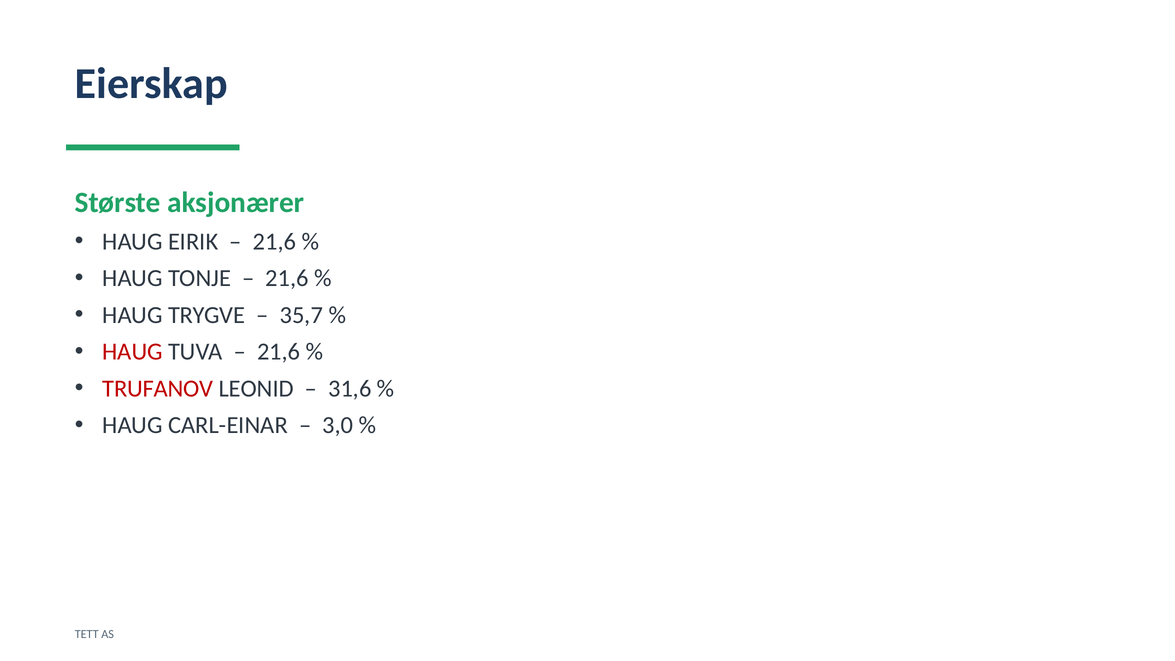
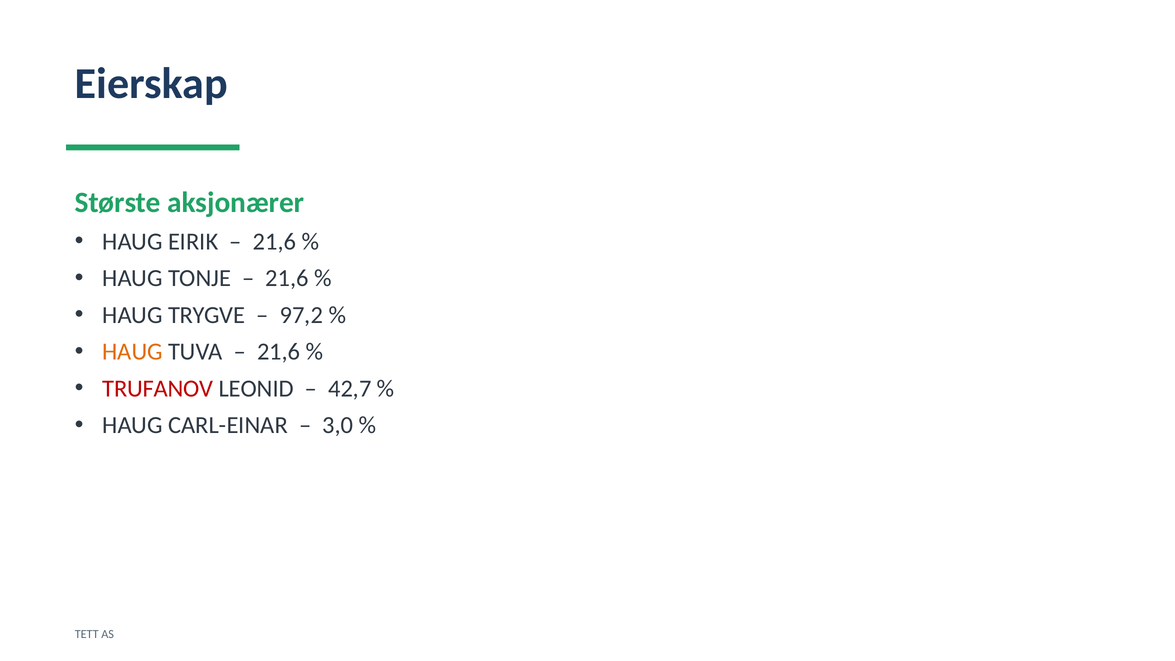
35,7: 35,7 -> 97,2 (301, 315)
HAUG colour: red -> orange (132, 352)
31,6: 31,6 -> 42,7 (350, 389)
